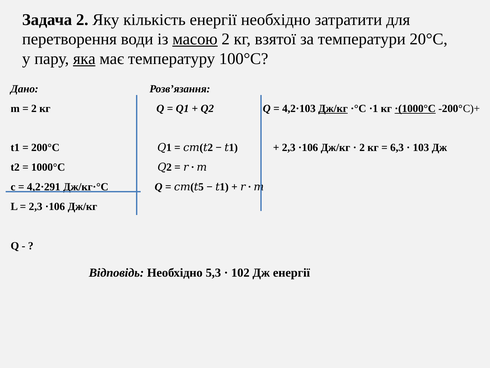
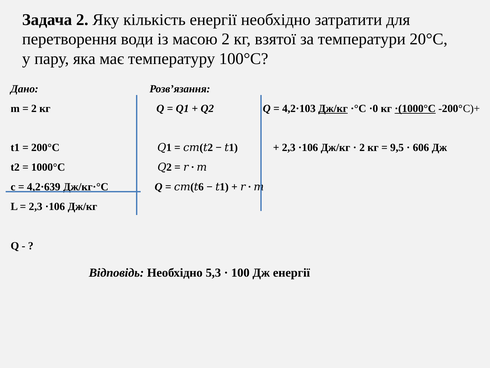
масою underline: present -> none (195, 39)
яка underline: present -> none (84, 59)
·1: ·1 -> ·0 (374, 108)
6,3: 6,3 -> 9,5 (397, 148)
103: 103 -> 606 (421, 148)
4,2·291: 4,2·291 -> 4,2·639 (44, 187)
5: 5 -> 6 (201, 187)
102: 102 -> 100 (240, 272)
